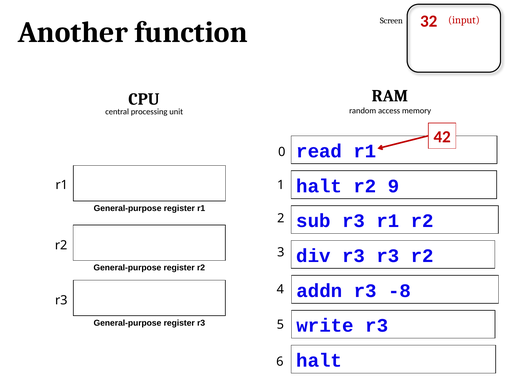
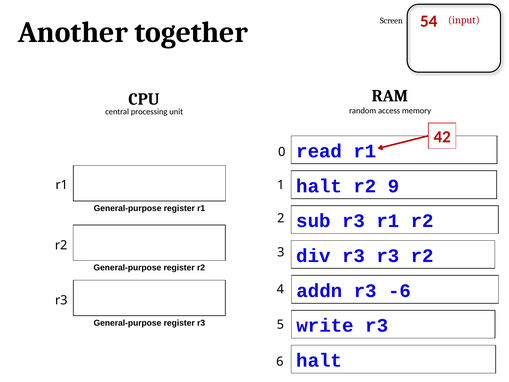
32: 32 -> 54 (429, 21)
function: function -> together (191, 32)
-8: -8 -> -6 (400, 291)
